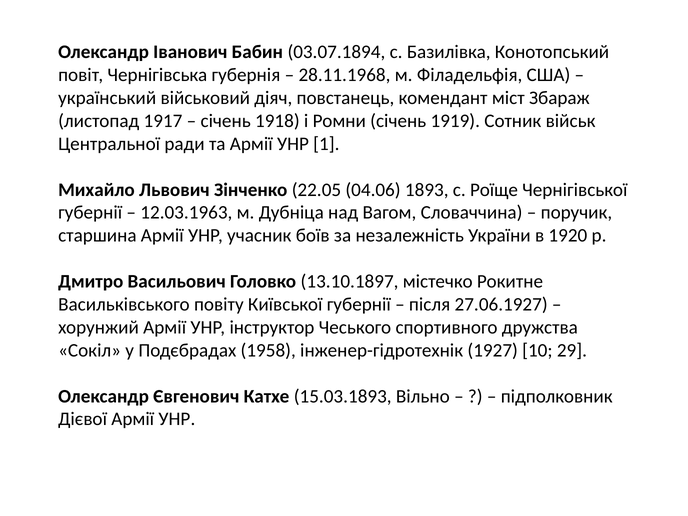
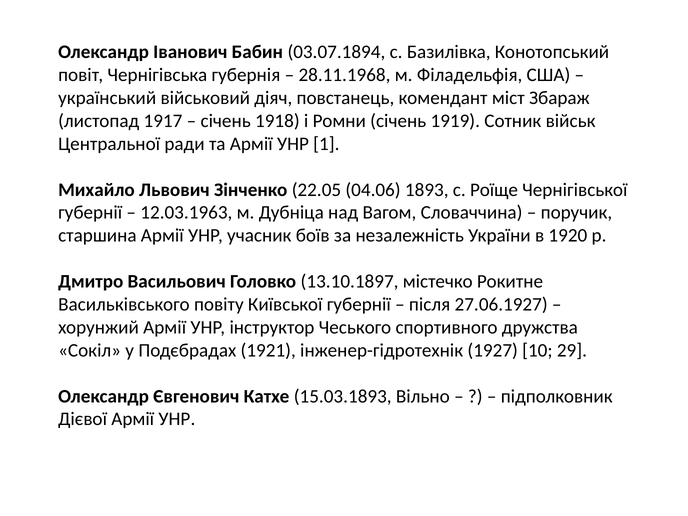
1958: 1958 -> 1921 (268, 350)
